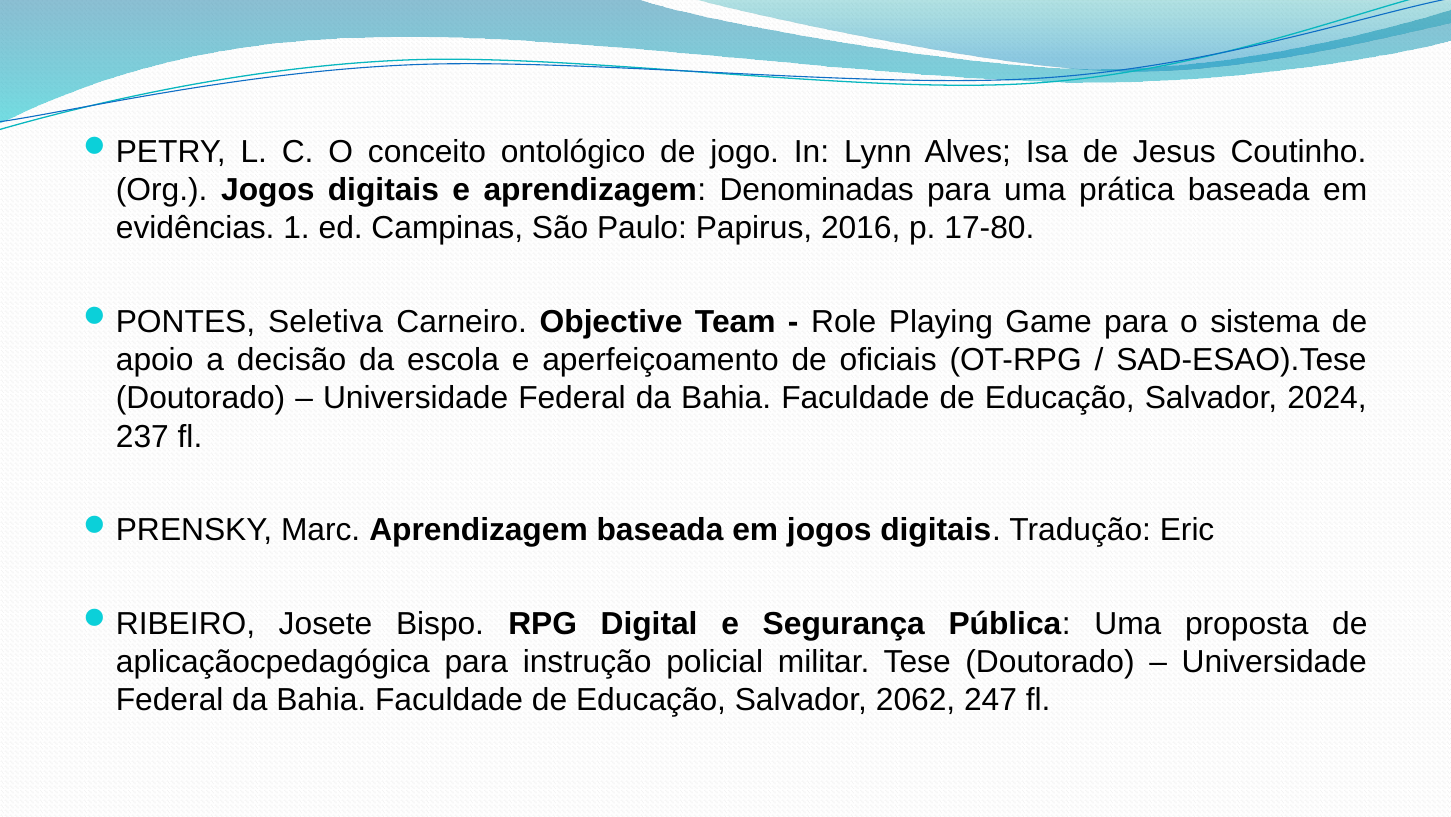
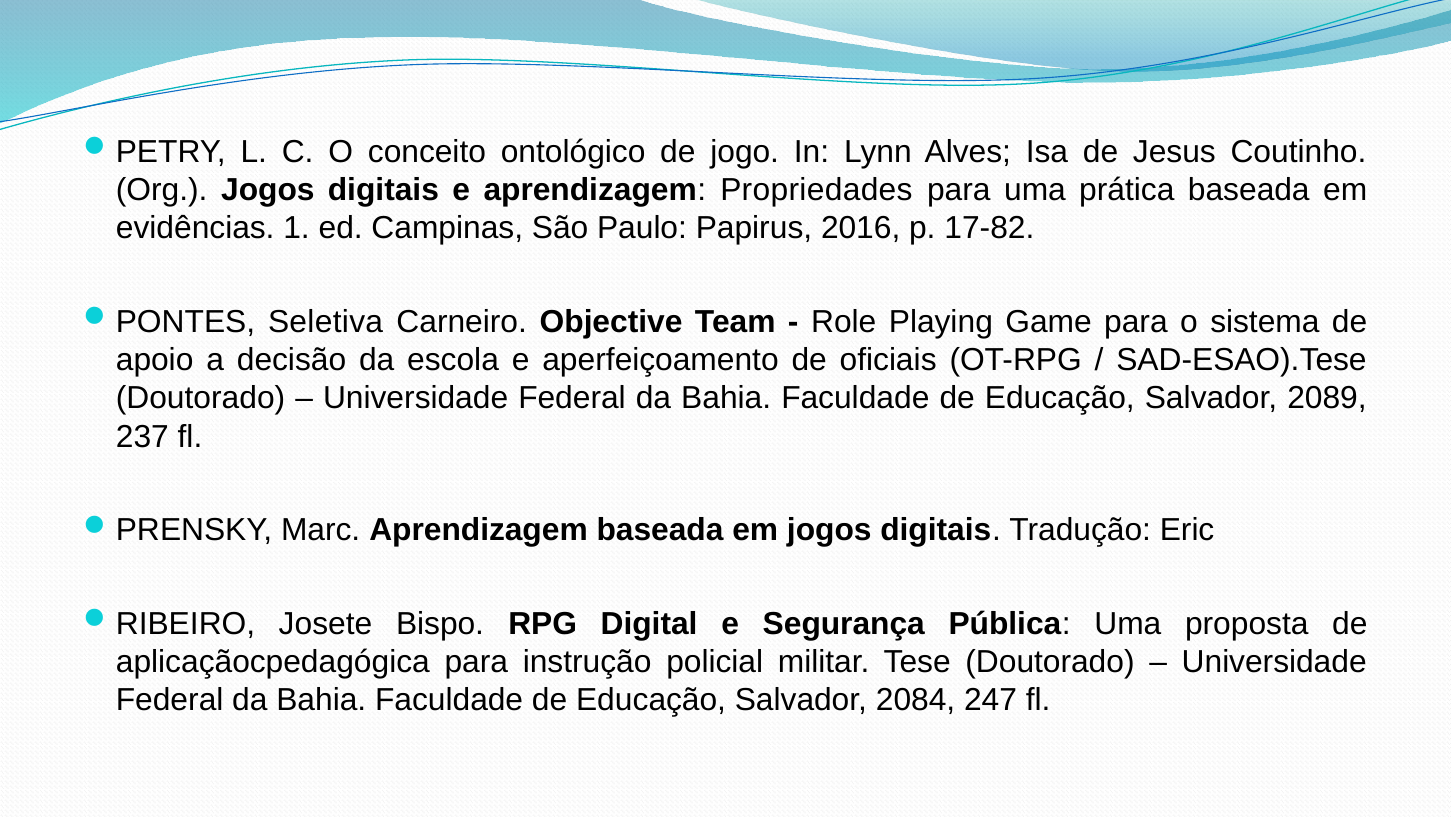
Denominadas: Denominadas -> Propriedades (816, 190)
17-80: 17-80 -> 17-82 (989, 228)
2024: 2024 -> 2089 (1327, 398)
2062: 2062 -> 2084 (916, 700)
